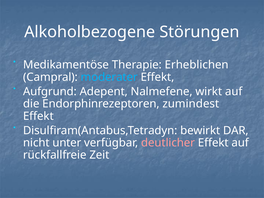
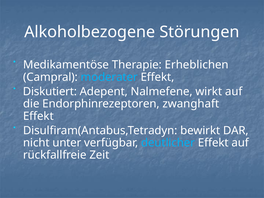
Aufgrund: Aufgrund -> Diskutiert (50, 91)
zumindest: zumindest -> zwanghaft (191, 104)
deutlicher colour: pink -> light blue (168, 143)
